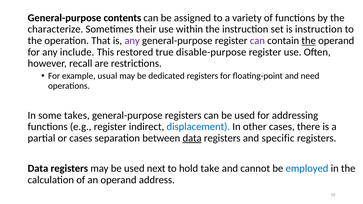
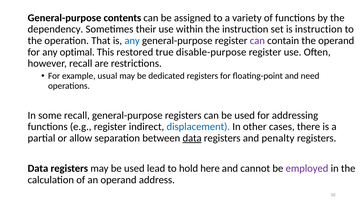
characterize: characterize -> dependency (55, 29)
any colour: purple -> blue (132, 41)
the underline: present -> none (309, 41)
include: include -> optimal (77, 52)
some takes: takes -> recall (77, 115)
or cases: cases -> allow (81, 138)
specific: specific -> penalty (278, 138)
next: next -> lead (156, 169)
take: take -> here (210, 169)
employed colour: blue -> purple (307, 169)
